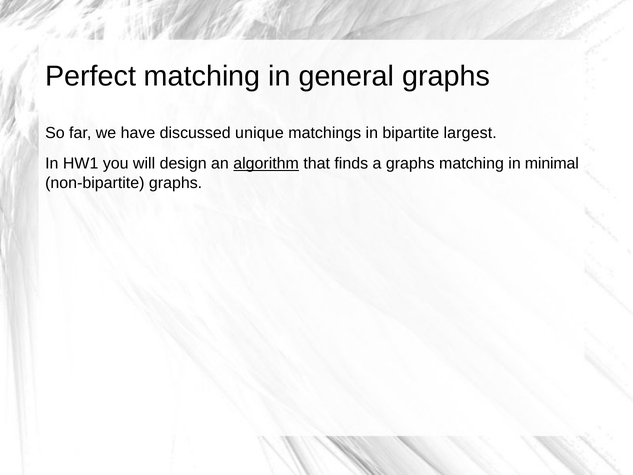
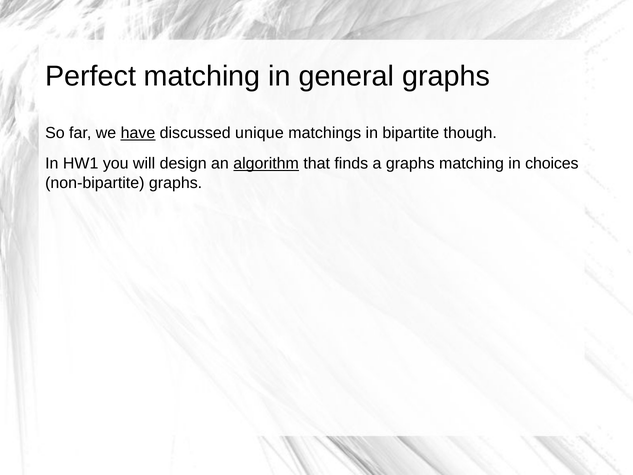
have underline: none -> present (138, 133)
largest: largest -> though (470, 133)
minimal: minimal -> choices (552, 164)
